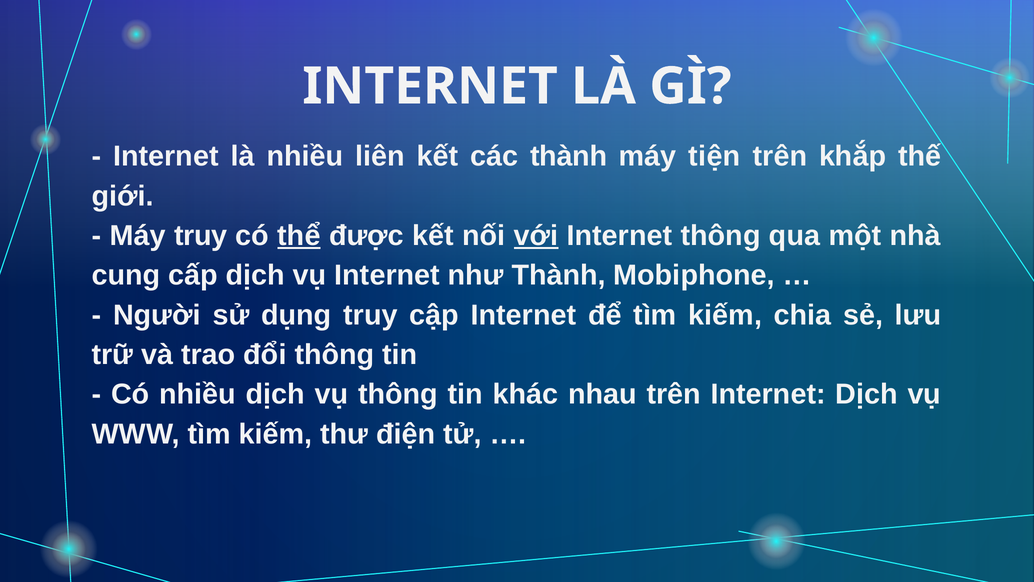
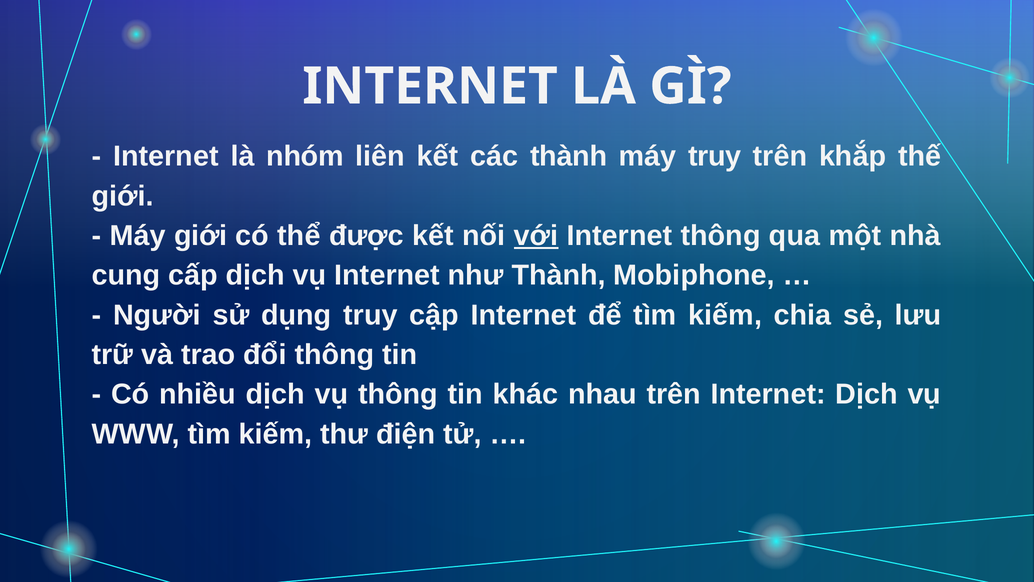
là nhiều: nhiều -> nhóm (305, 156)
máy tiện: tiện -> truy (715, 156)
Máy truy: truy -> giới (201, 236)
thể underline: present -> none (299, 236)
